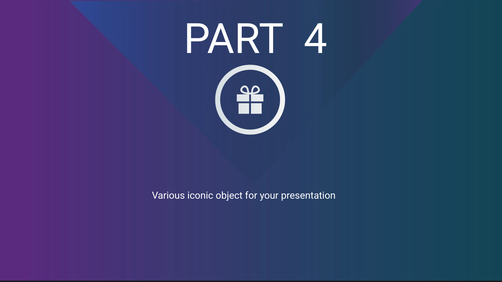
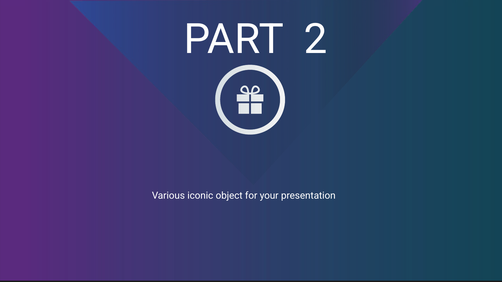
4: 4 -> 2 (315, 40)
